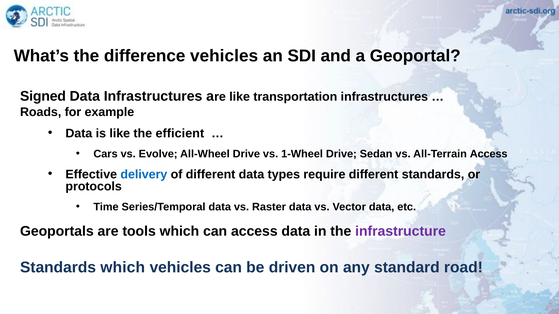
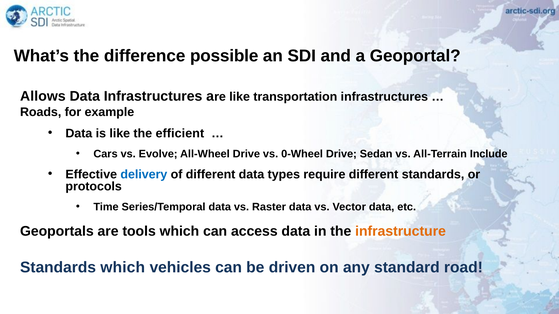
difference vehicles: vehicles -> possible (224, 56)
Signed: Signed -> Allows (43, 96)
1-Wheel: 1-Wheel -> 0-Wheel (302, 154)
All-Terrain Access: Access -> Include (489, 154)
infrastructure colour: purple -> orange (401, 231)
